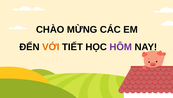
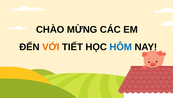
HÔM colour: purple -> blue (121, 47)
